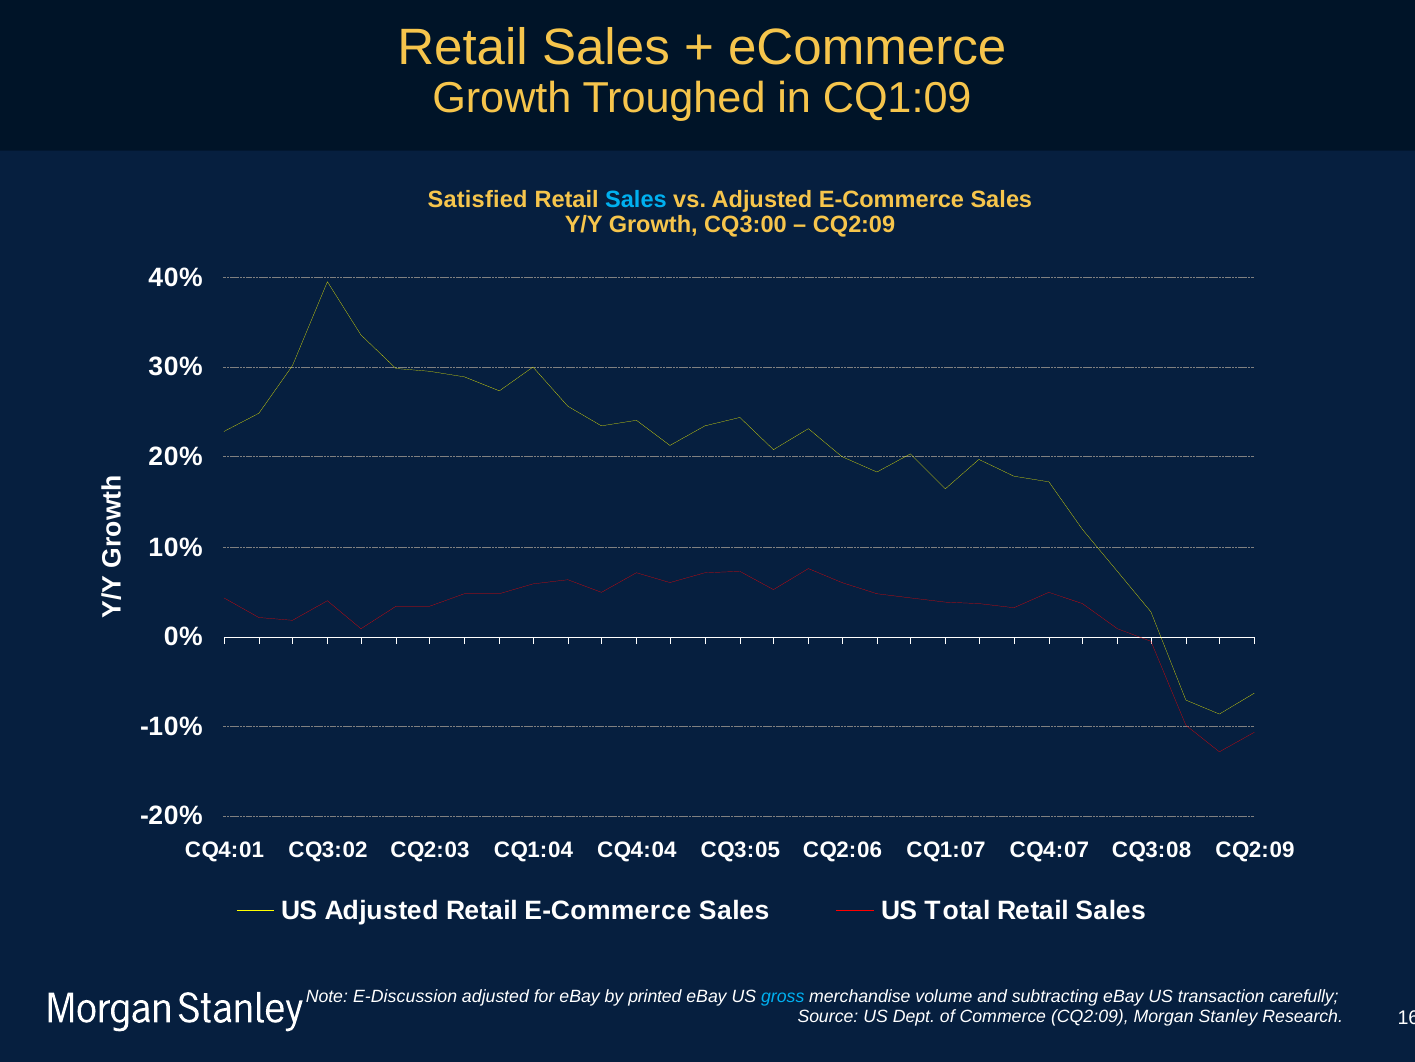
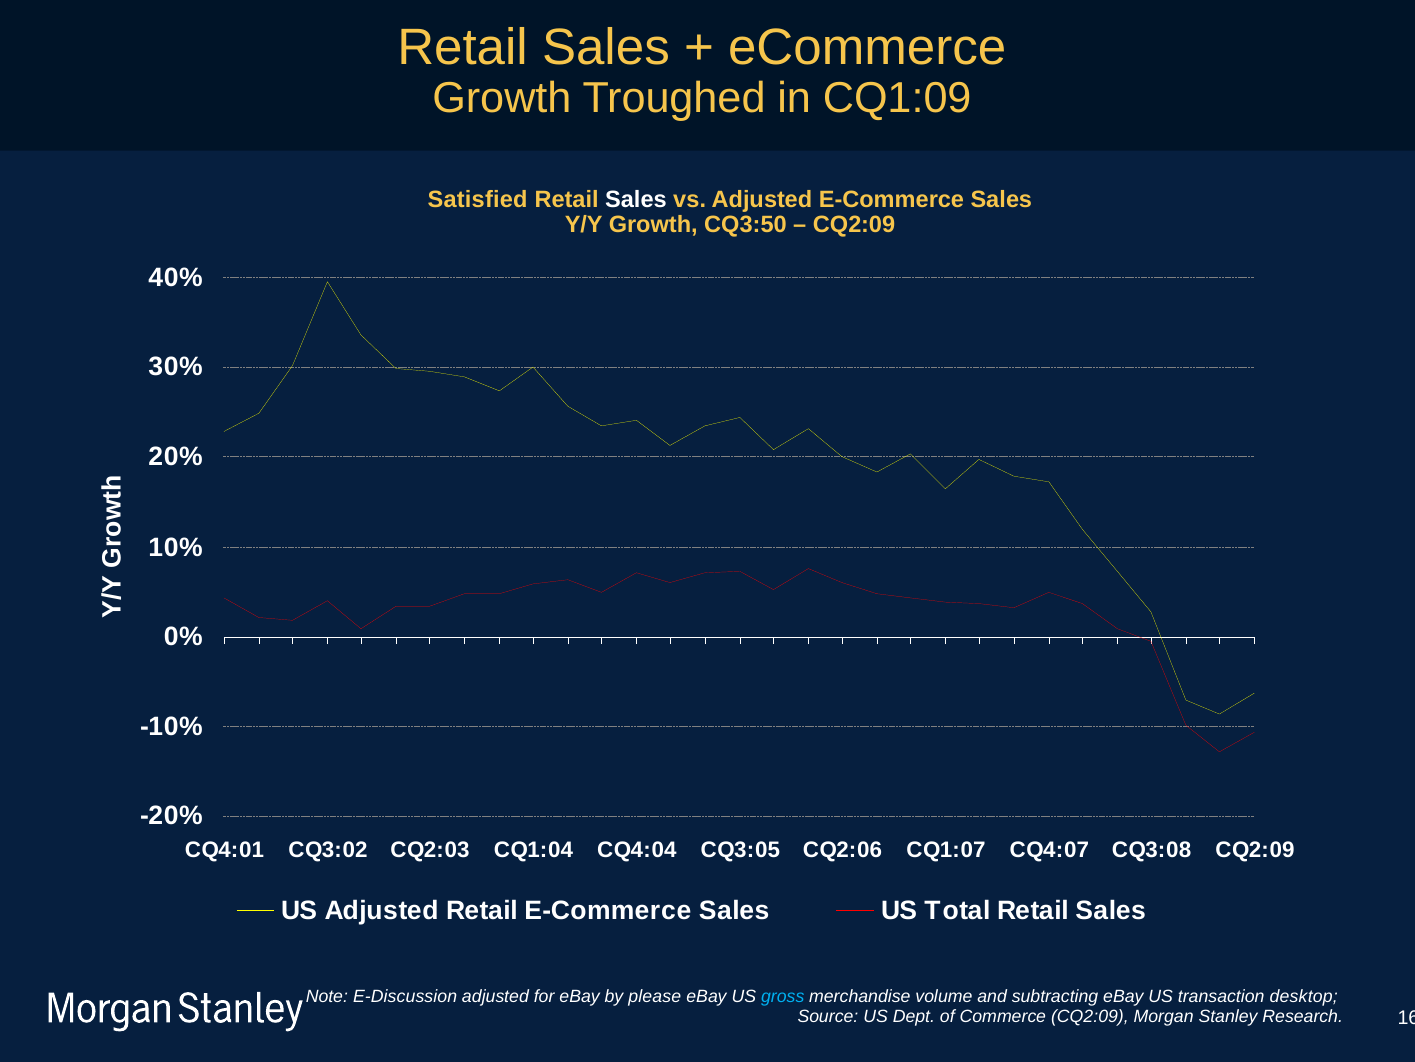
Sales colour: light blue -> white (636, 199)
CQ3:00: CQ3:00 -> CQ3:50 (745, 225)
printed: printed -> please (655, 996)
carefully: carefully -> desktop (1304, 996)
